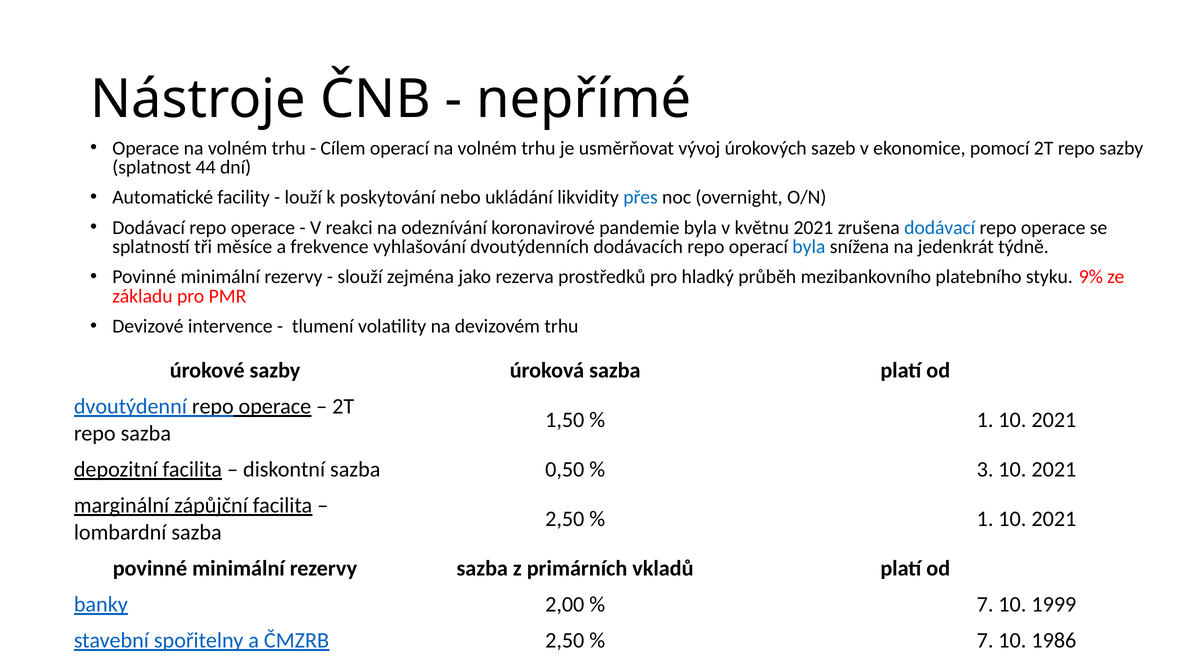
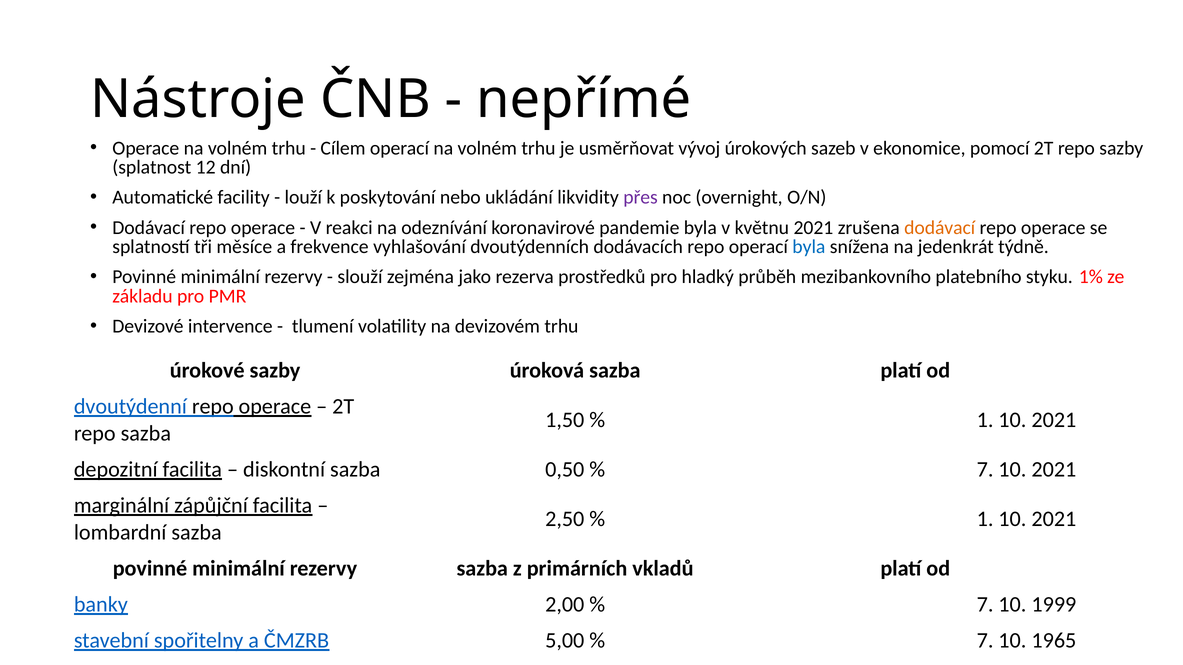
44: 44 -> 12 (206, 167)
přes colour: blue -> purple (641, 198)
dodávací colour: blue -> orange (940, 228)
9%: 9% -> 1% (1091, 277)
3: 3 -> 7 (985, 470)
ČMZRB 2,50: 2,50 -> 5,00 (565, 641)
1986: 1986 -> 1965 (1054, 641)
